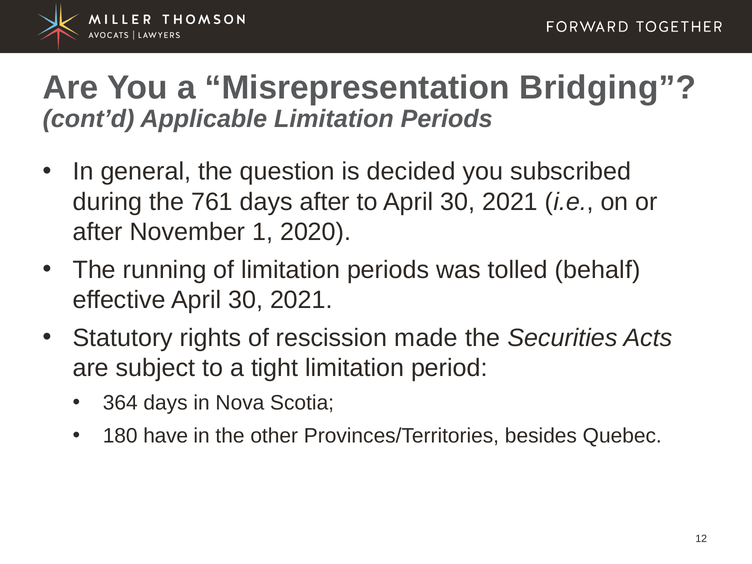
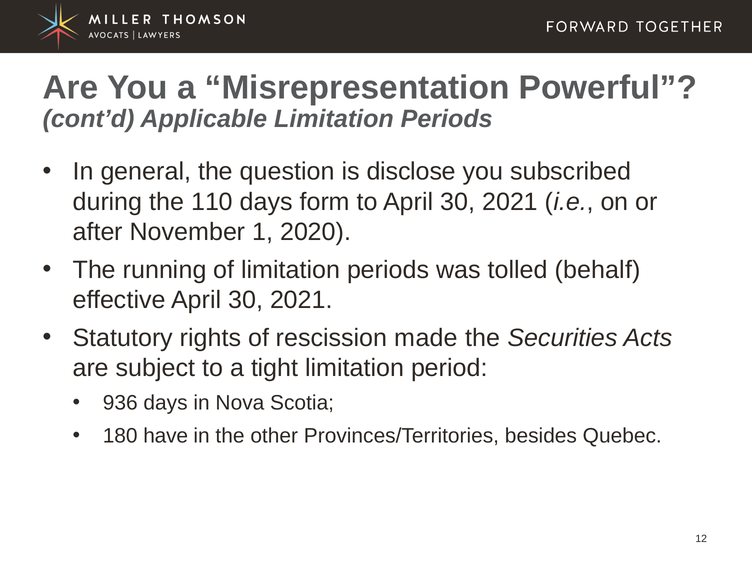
Bridging: Bridging -> Powerful (608, 87)
decided: decided -> disclose (411, 172)
761: 761 -> 110 (212, 202)
days after: after -> form (325, 202)
364: 364 -> 936 (120, 403)
